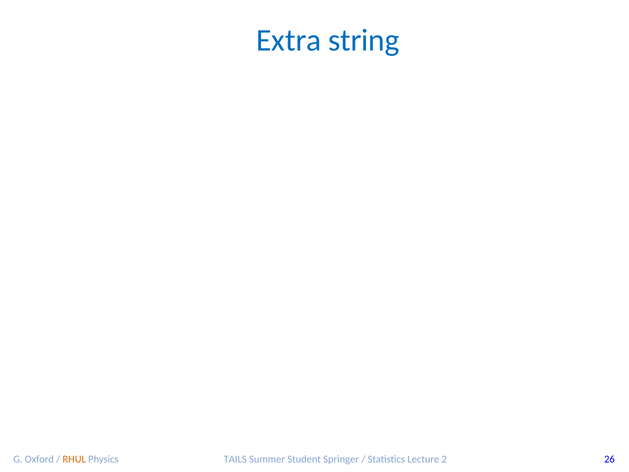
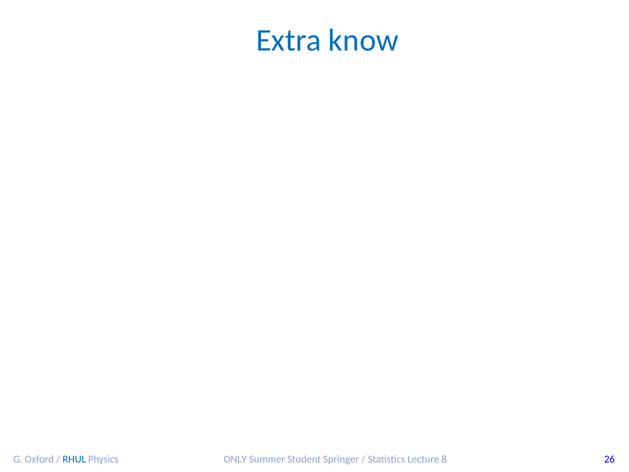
string: string -> know (364, 41)
RHUL colour: orange -> blue (74, 459)
TAILS: TAILS -> ONLY (235, 459)
2: 2 -> 8 (444, 459)
